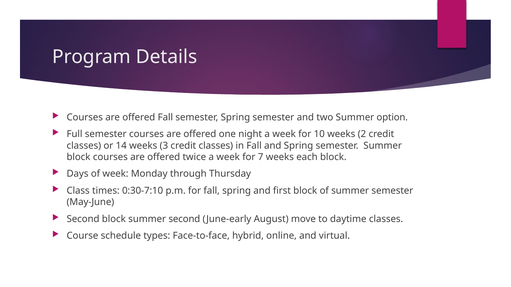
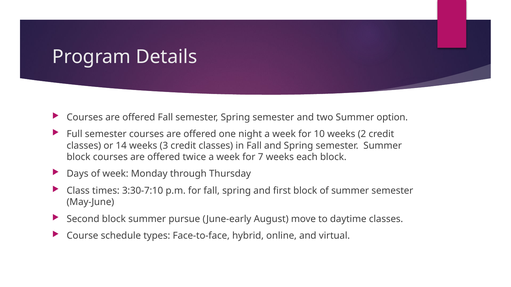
0:30-7:10: 0:30-7:10 -> 3:30-7:10 (143, 191)
summer second: second -> pursue (184, 219)
